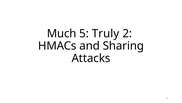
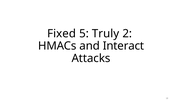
Much: Much -> Fixed (62, 33)
Sharing: Sharing -> Interact (123, 46)
